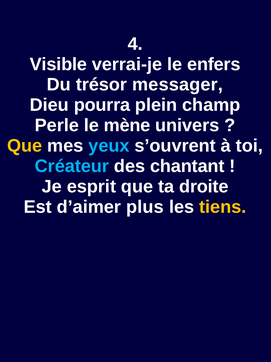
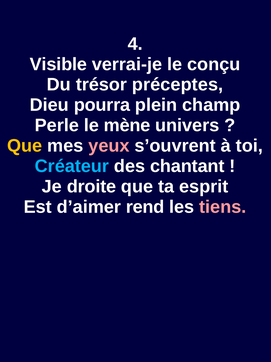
enfers: enfers -> conçu (214, 64)
messager: messager -> préceptes (178, 84)
yeux colour: light blue -> pink (109, 145)
esprit: esprit -> droite (92, 186)
droite: droite -> esprit (204, 186)
plus: plus -> rend (145, 207)
tiens colour: yellow -> pink (223, 207)
